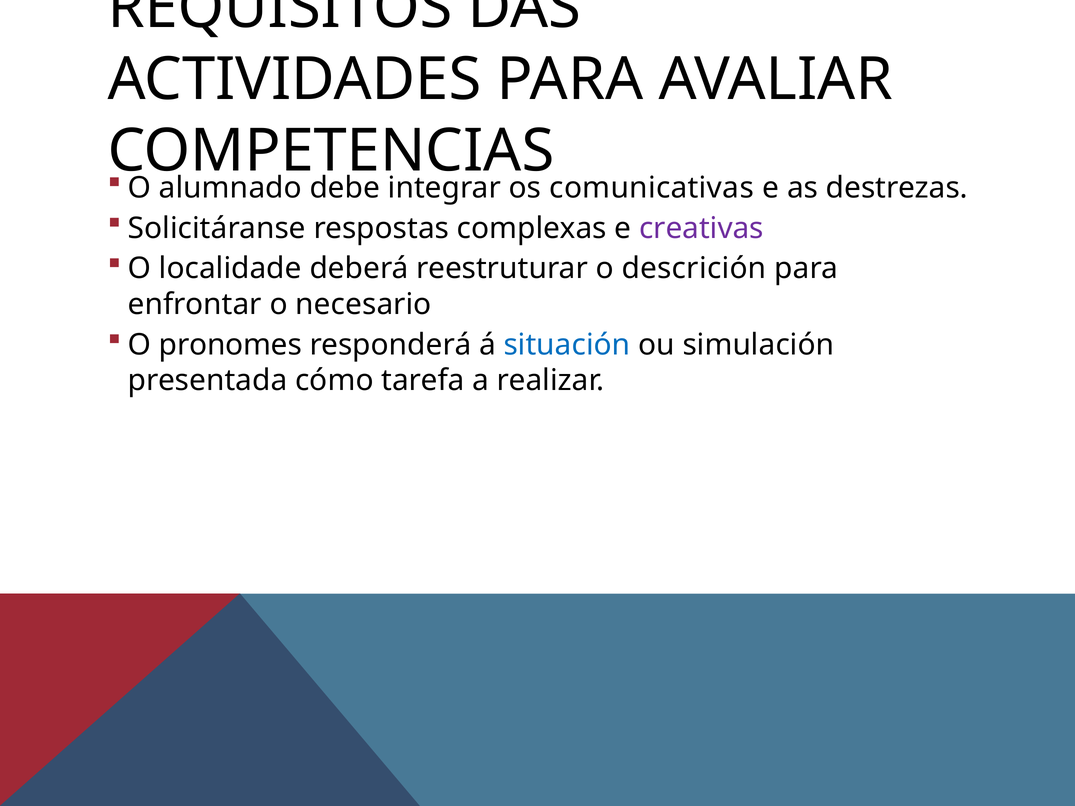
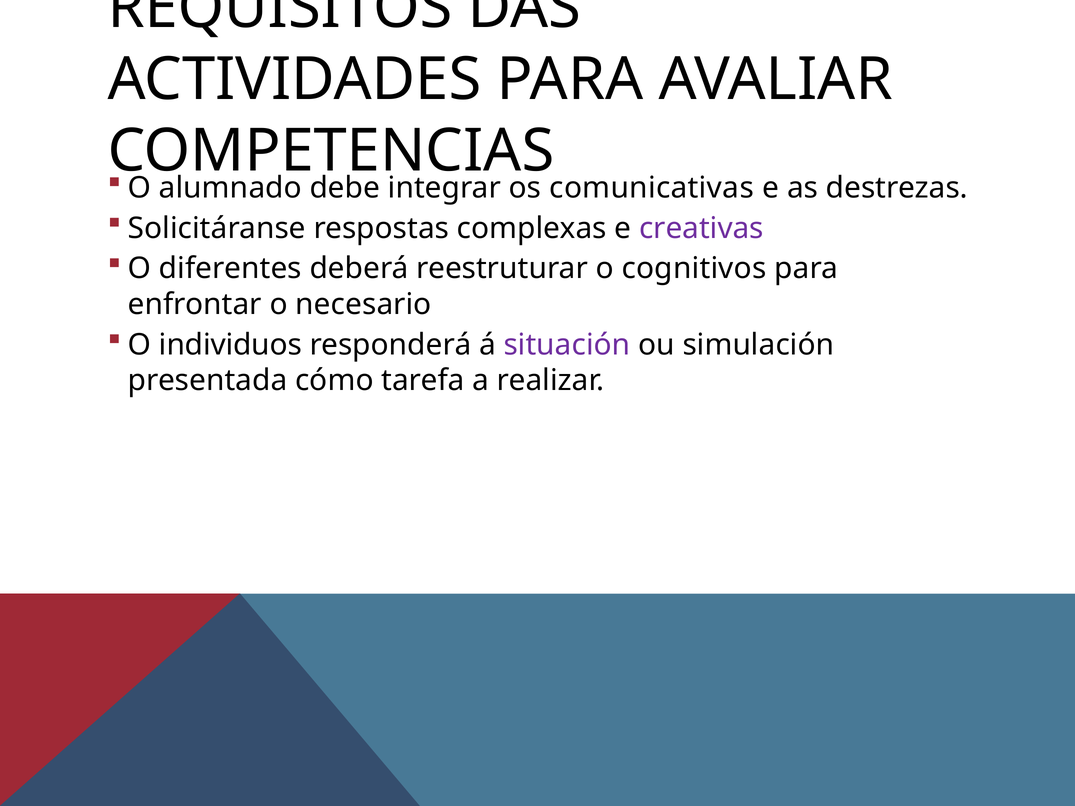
localidade: localidade -> diferentes (230, 269)
descrición: descrición -> cognitivos (694, 269)
pronomes: pronomes -> individuos (230, 345)
situación colour: blue -> purple (567, 345)
